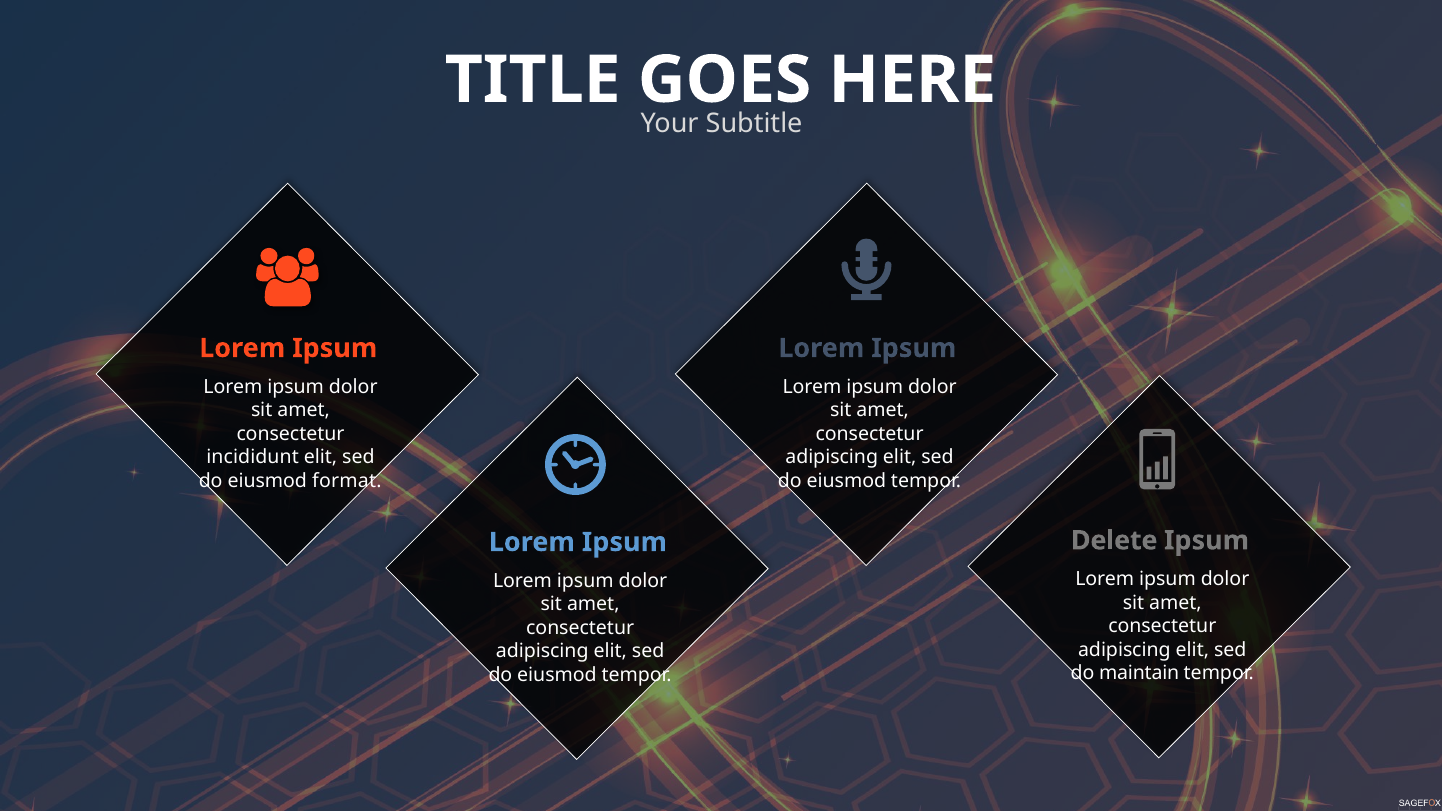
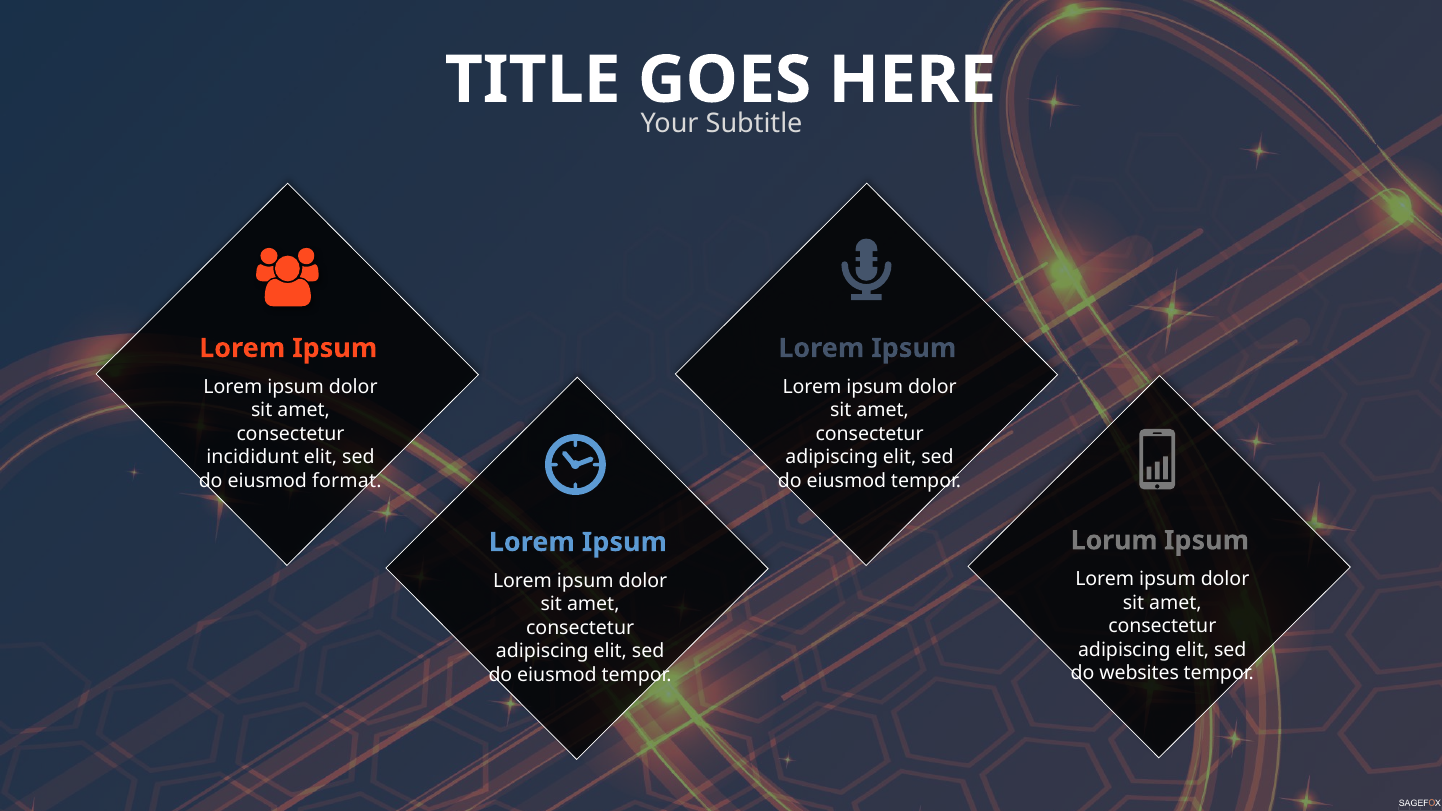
Delete: Delete -> Lorum (1114, 541)
maintain: maintain -> websites (1139, 673)
